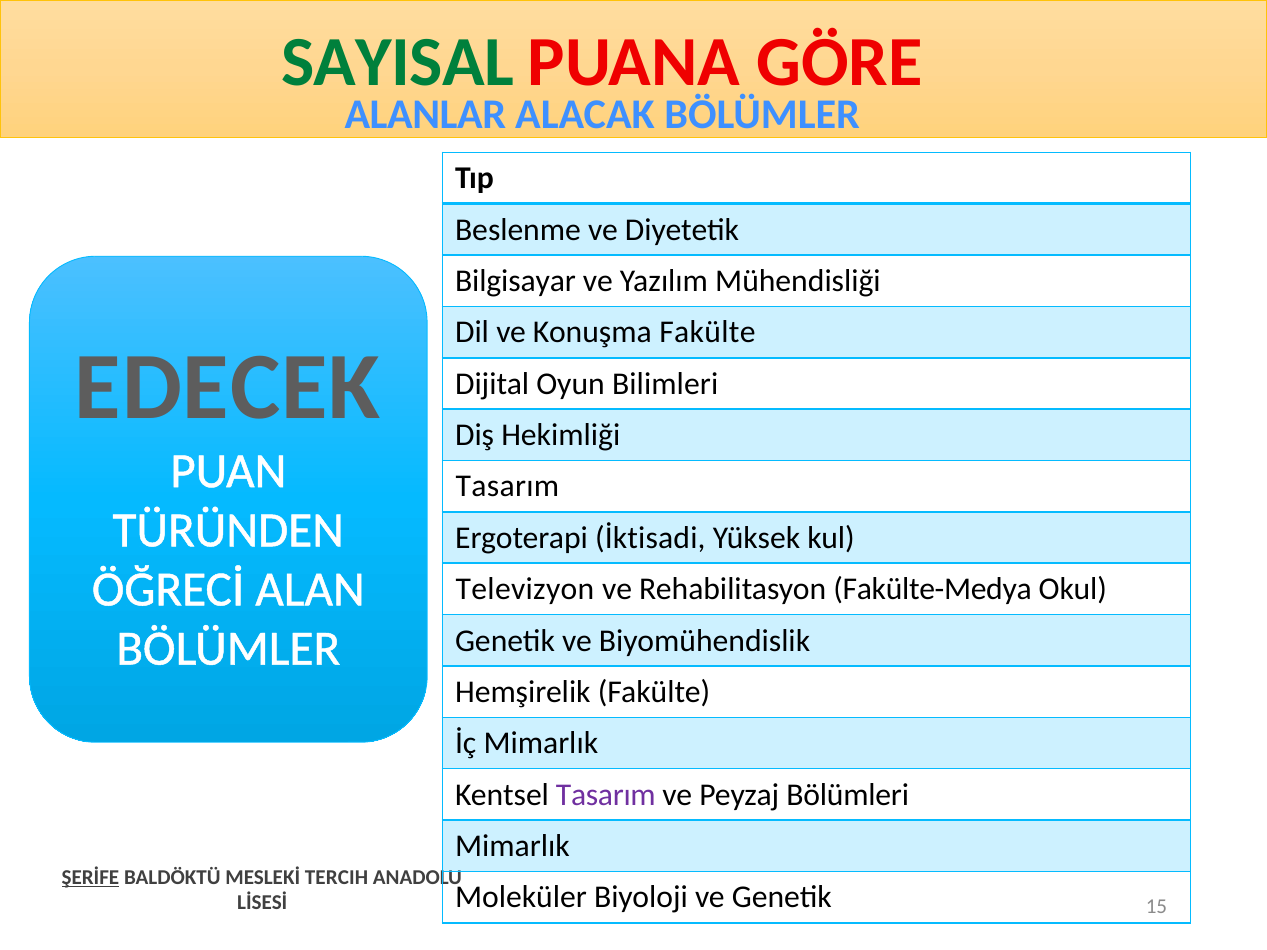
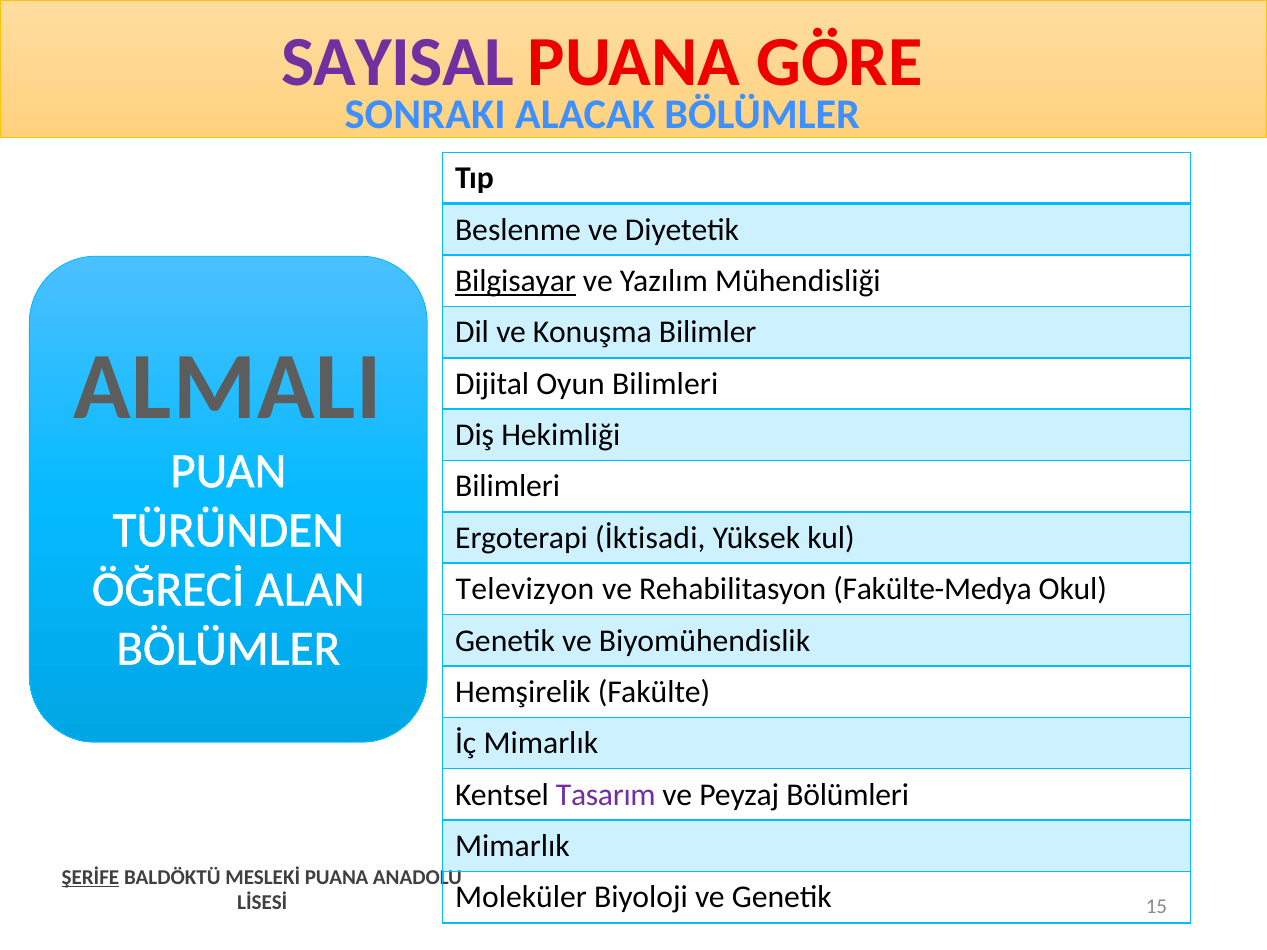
SAYISAL colour: green -> purple (398, 62)
ALANLAR: ALANLAR -> SONRAKI (425, 114)
Bilgisayar underline: none -> present (516, 281)
Konuşma Fakülte: Fakülte -> Bilimler (708, 333)
EDECEK: EDECEK -> ALMALI (228, 388)
Tasarım: Tasarım -> Bilimleri (508, 487)
MESLEKİ TERCIH: TERCIH -> PUANA (337, 878)
